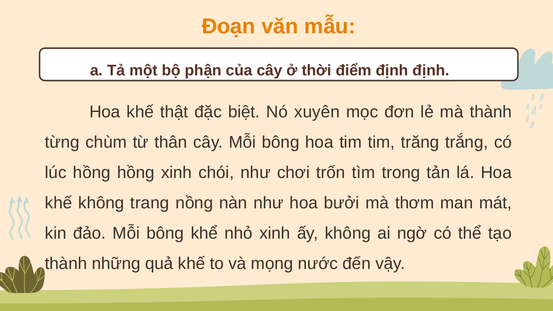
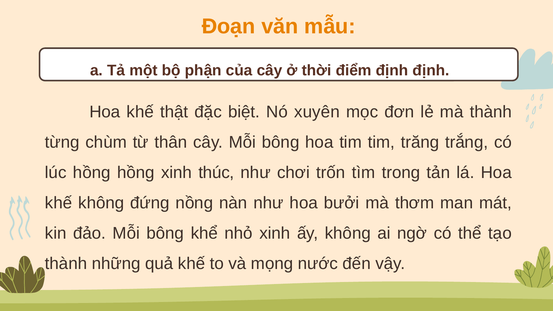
chói: chói -> thúc (216, 173)
trang: trang -> đứng (150, 203)
